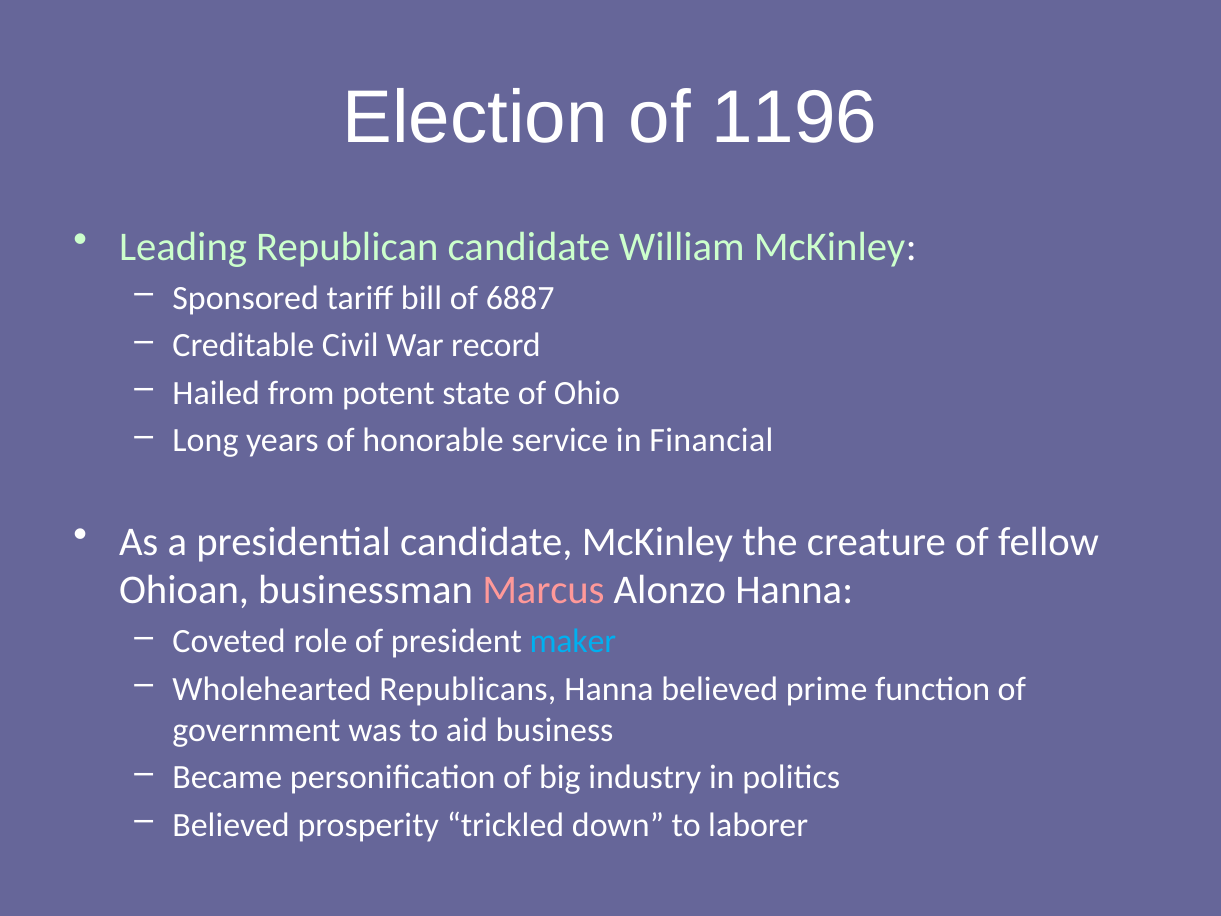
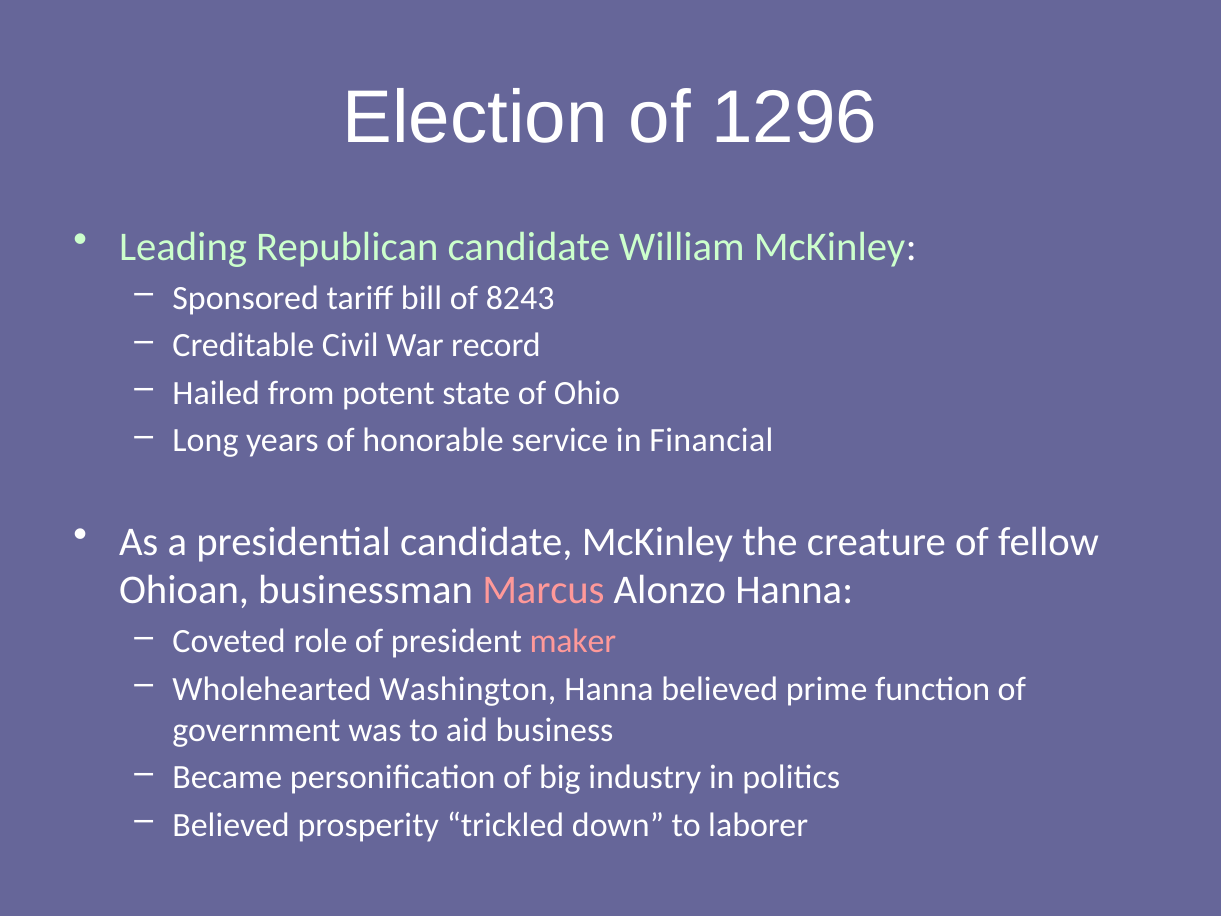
1196: 1196 -> 1296 (794, 118)
6887: 6887 -> 8243 (520, 298)
maker colour: light blue -> pink (573, 641)
Republicans: Republicans -> Washington (468, 689)
